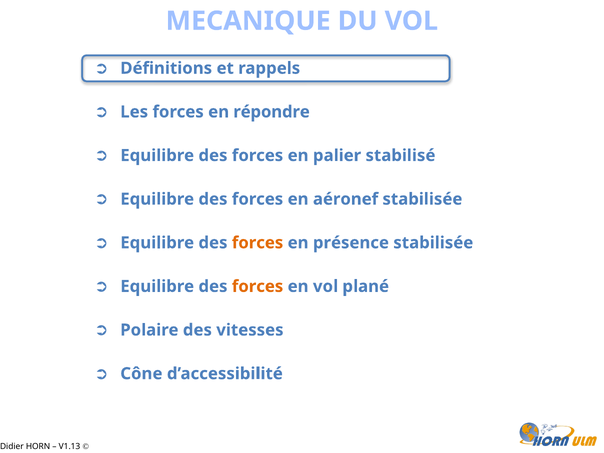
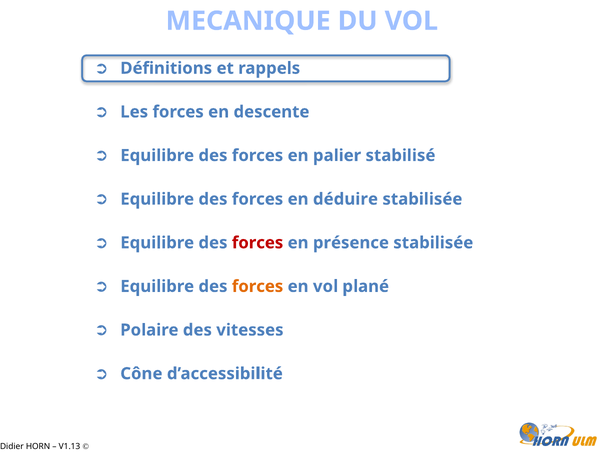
répondre: répondre -> descente (271, 112)
aéronef: aéronef -> déduire (345, 199)
forces colour: orange -> red (258, 243)
